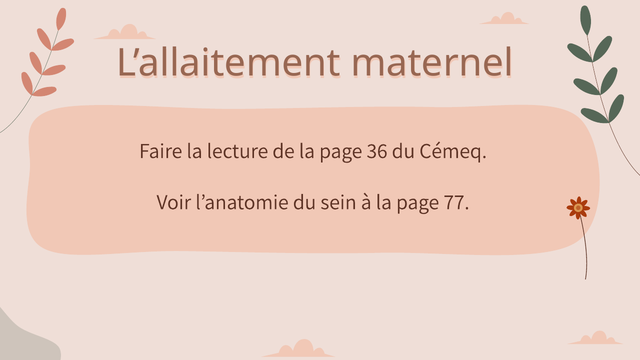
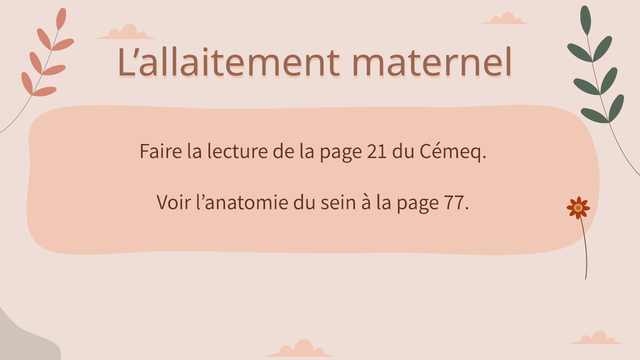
36: 36 -> 21 (377, 151)
